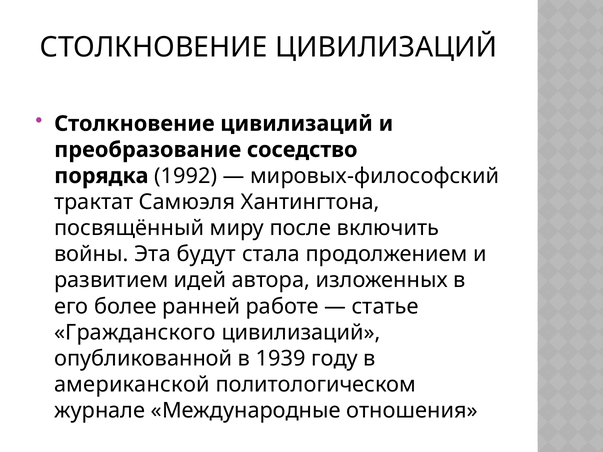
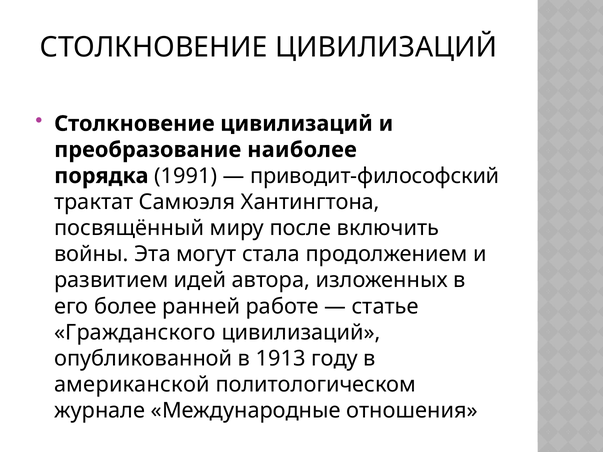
соседство: соседство -> наиболее (302, 150)
1992: 1992 -> 1991 (186, 176)
мировых-философский: мировых-философский -> приводит-философский (375, 176)
будут: будут -> могут (206, 254)
1939: 1939 -> 1913 (281, 359)
